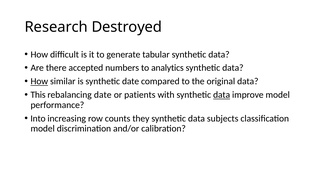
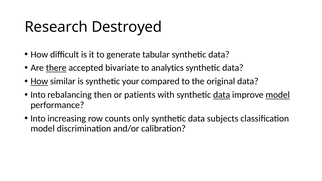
there underline: none -> present (56, 68)
numbers: numbers -> bivariate (122, 68)
synthetic date: date -> your (131, 81)
This: This -> Into (38, 95)
rebalancing date: date -> then (103, 95)
model underline: none -> present (278, 95)
they: they -> only (141, 119)
